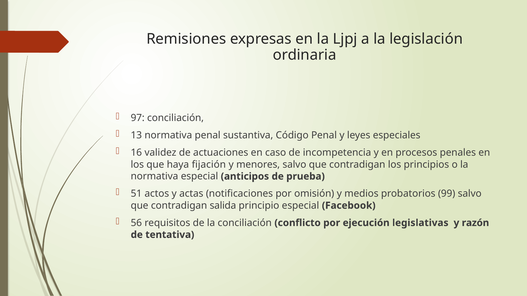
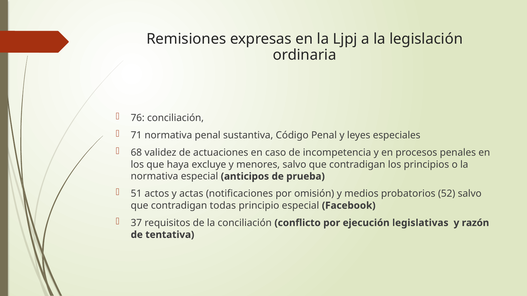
97: 97 -> 76 (138, 118)
13: 13 -> 71 (136, 136)
16: 16 -> 68 (136, 153)
fijación: fijación -> excluye (209, 165)
99: 99 -> 52 (447, 194)
salida: salida -> todas (223, 206)
56: 56 -> 37 (136, 223)
